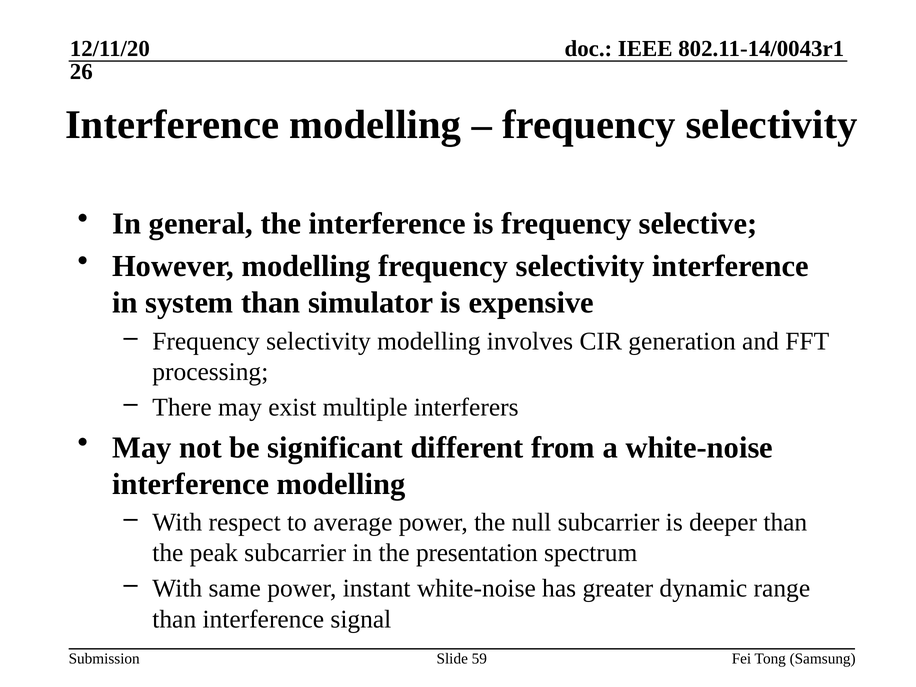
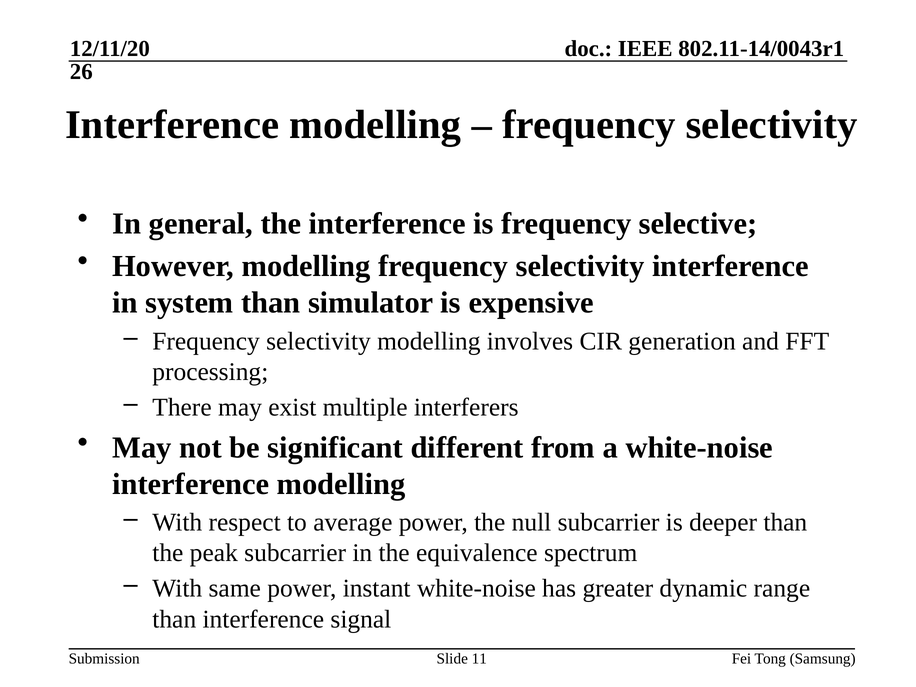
presentation: presentation -> equivalence (477, 553)
59: 59 -> 11 (479, 659)
